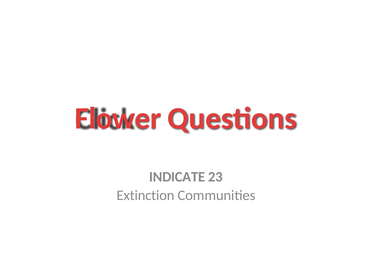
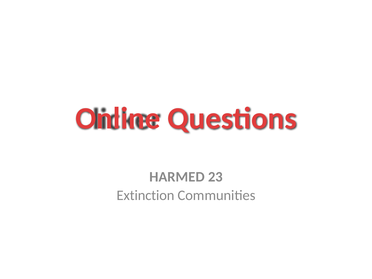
Flower: Flower -> Online (118, 118)
INDICATE: INDICATE -> HARMED (177, 177)
